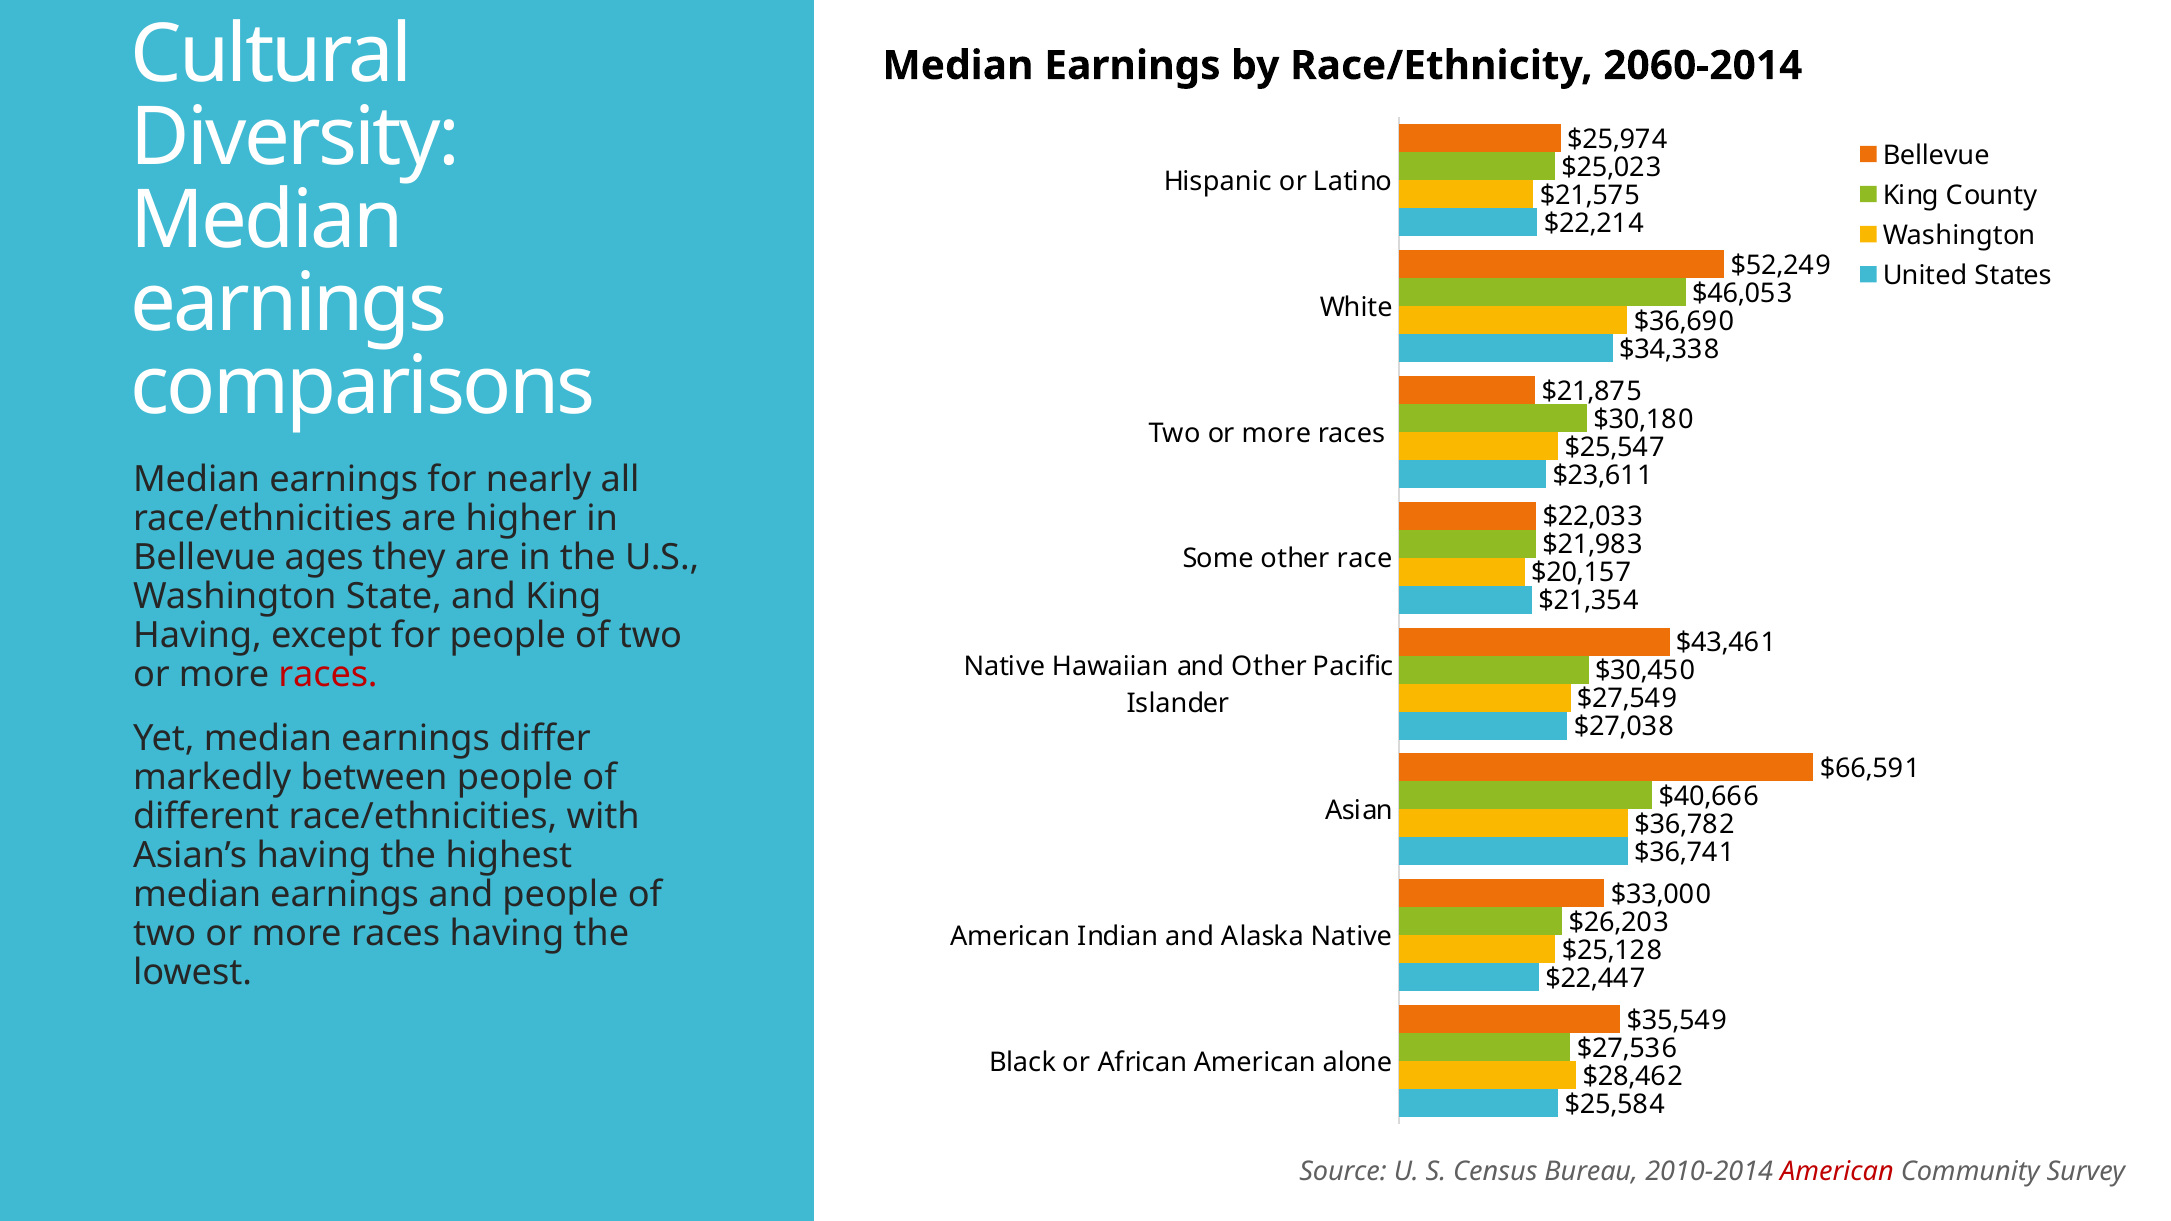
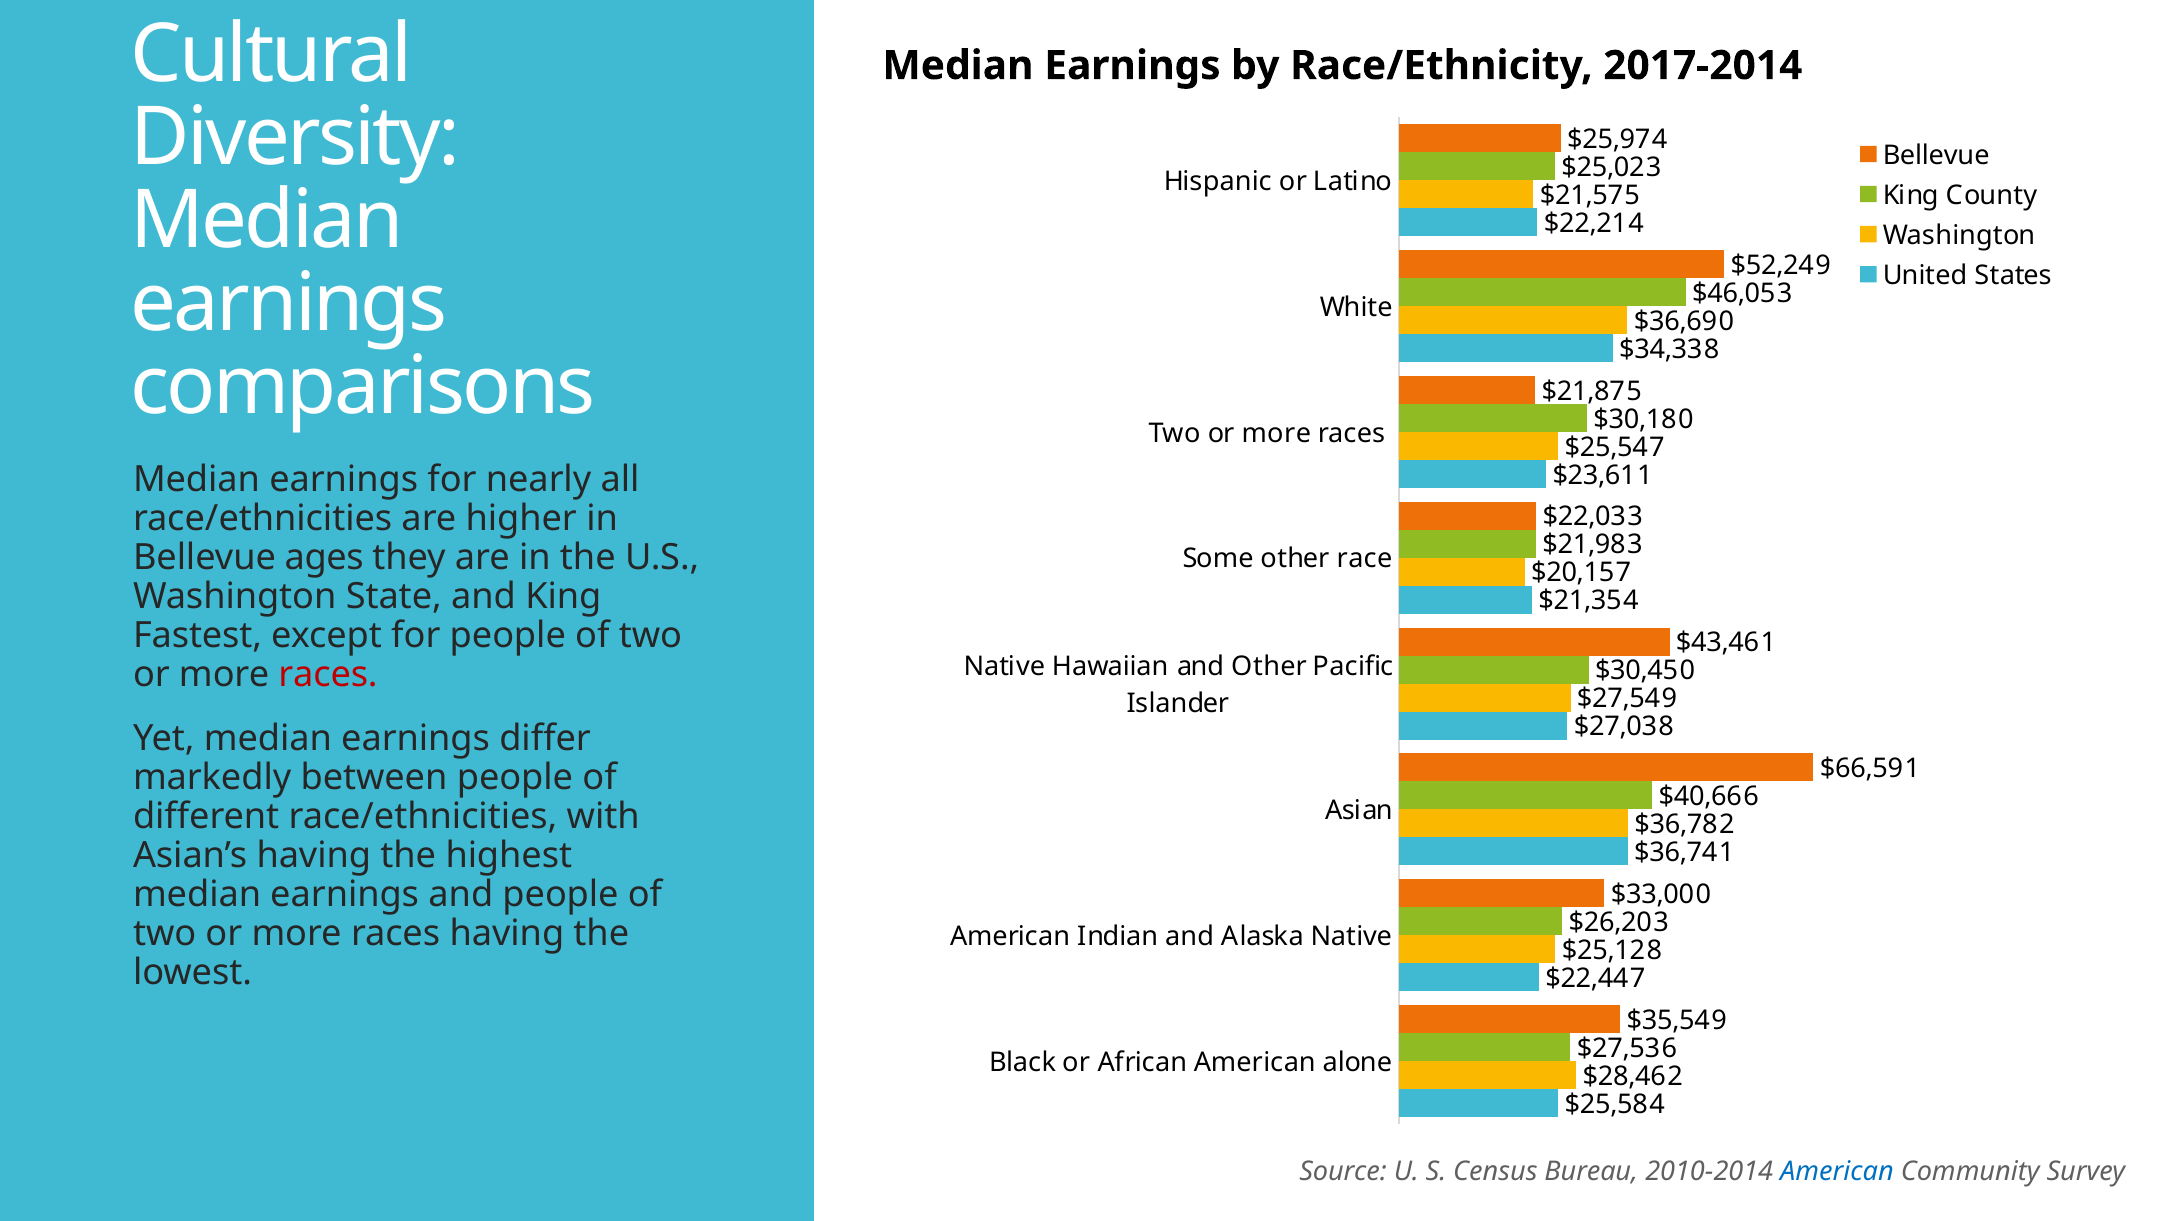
2060-2014: 2060-2014 -> 2017-2014 (1703, 66)
Having: Having -> Fastest (198, 636)
American colour: red -> blue (1837, 1172)
